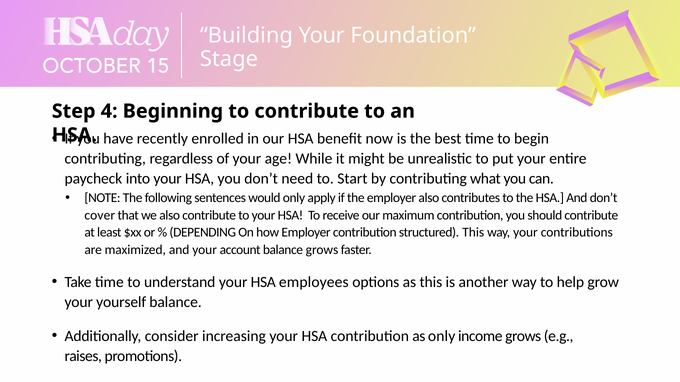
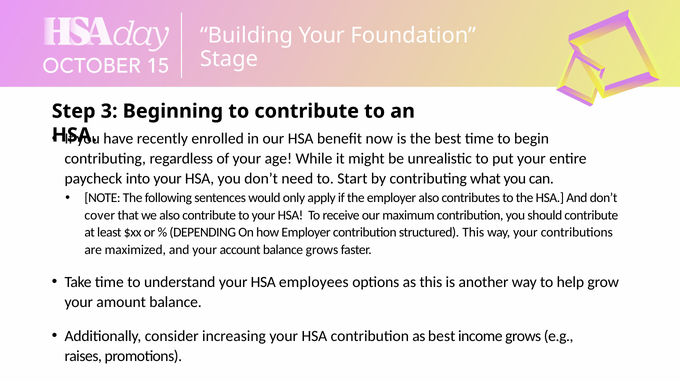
4: 4 -> 3 (109, 111)
yourself: yourself -> amount (121, 303)
as only: only -> best (442, 336)
